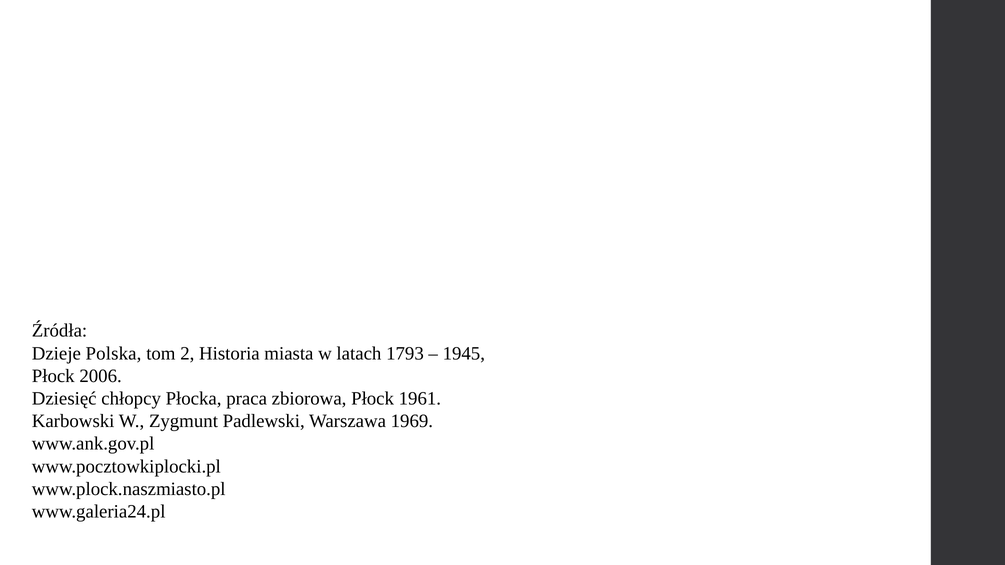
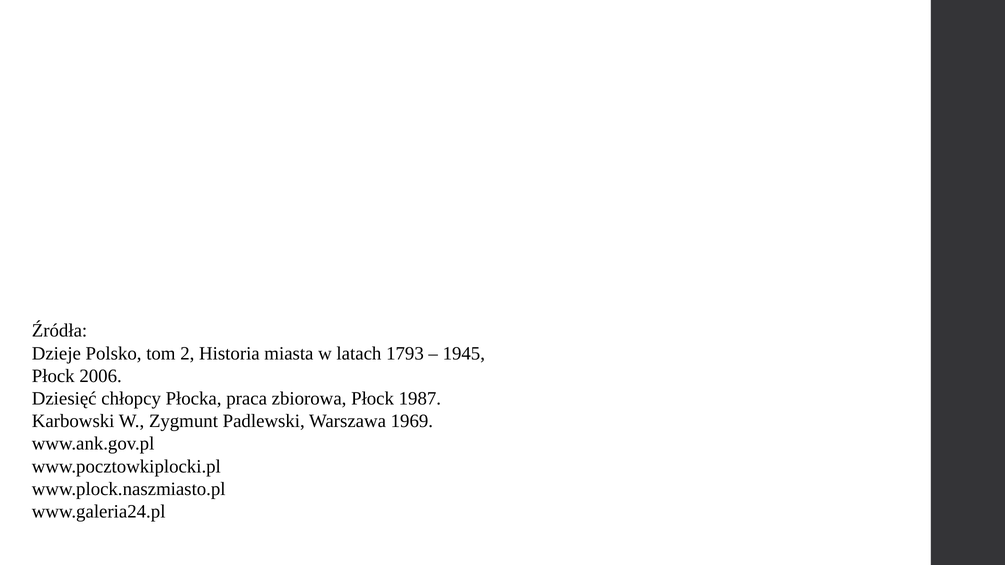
Polska: Polska -> Polsko (114, 354)
1961: 1961 -> 1987 (420, 399)
